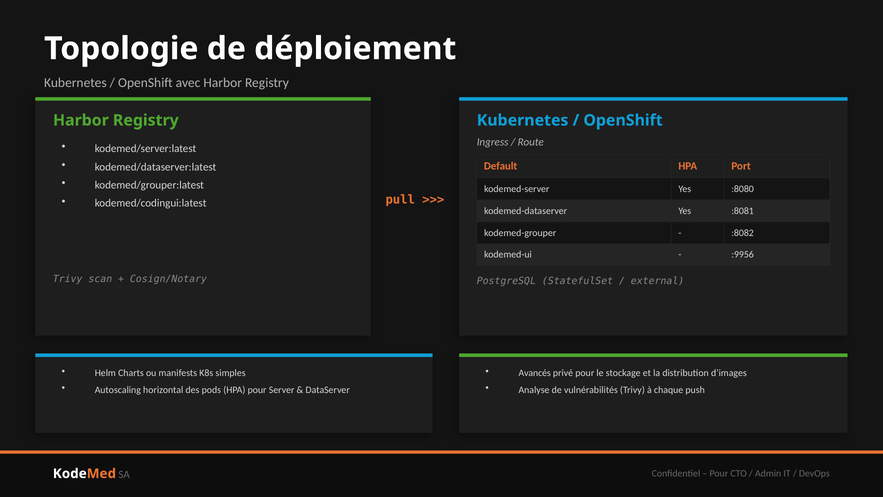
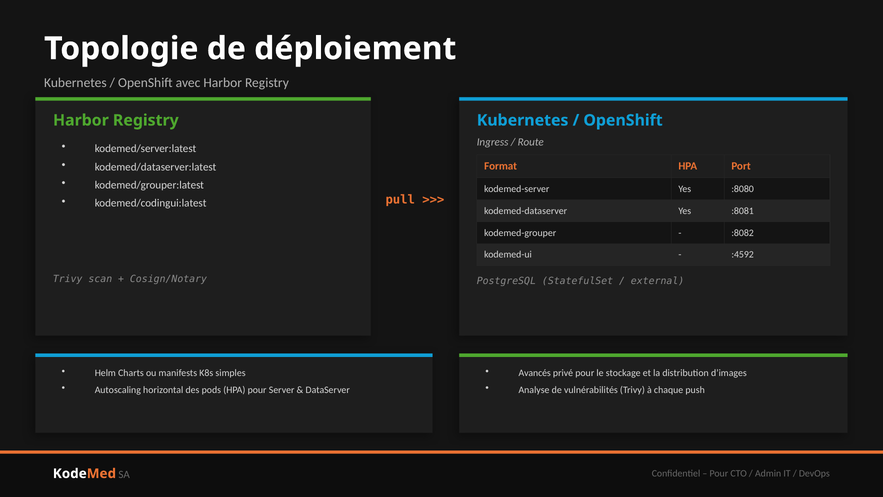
Default: Default -> Format (501, 166)
:9956: :9956 -> :4592 (743, 255)
